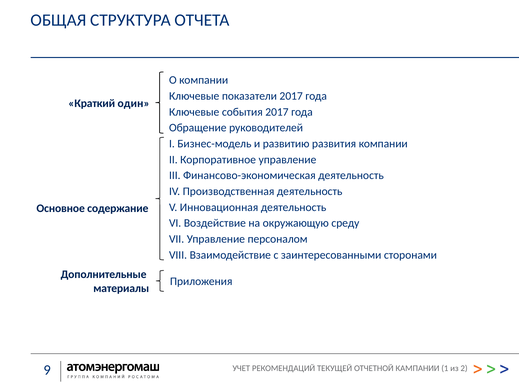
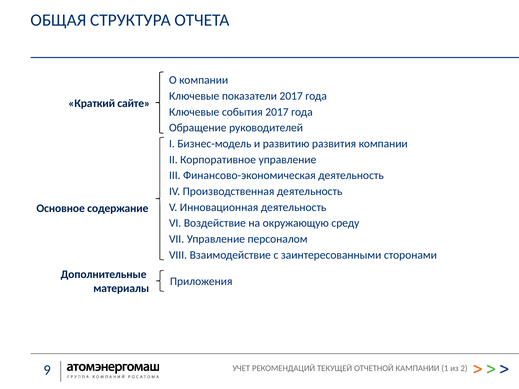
один: один -> сайте (134, 103)
